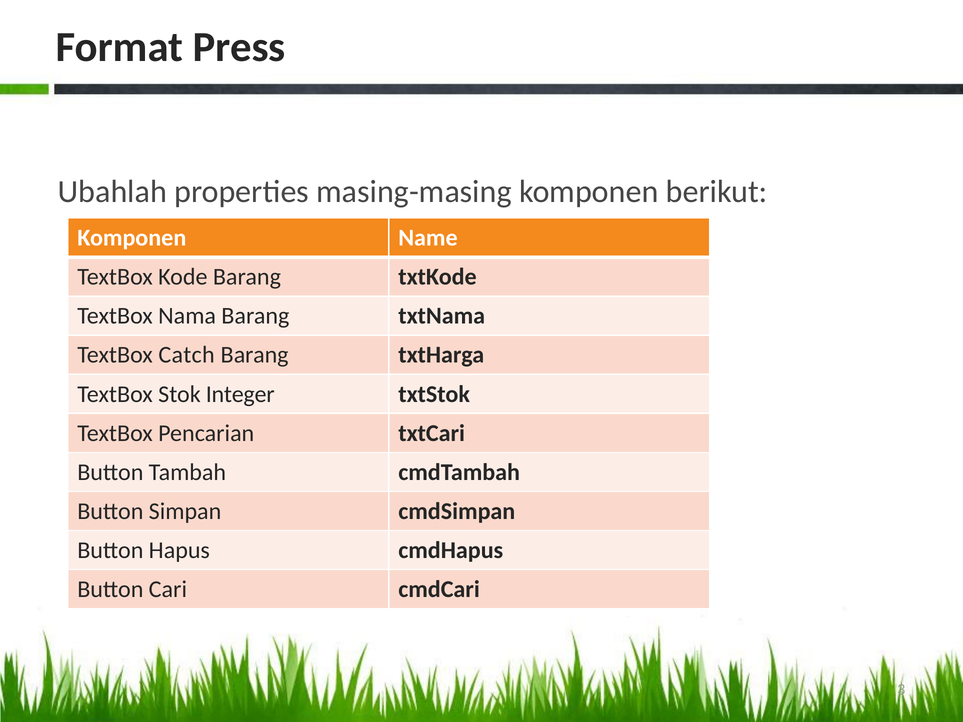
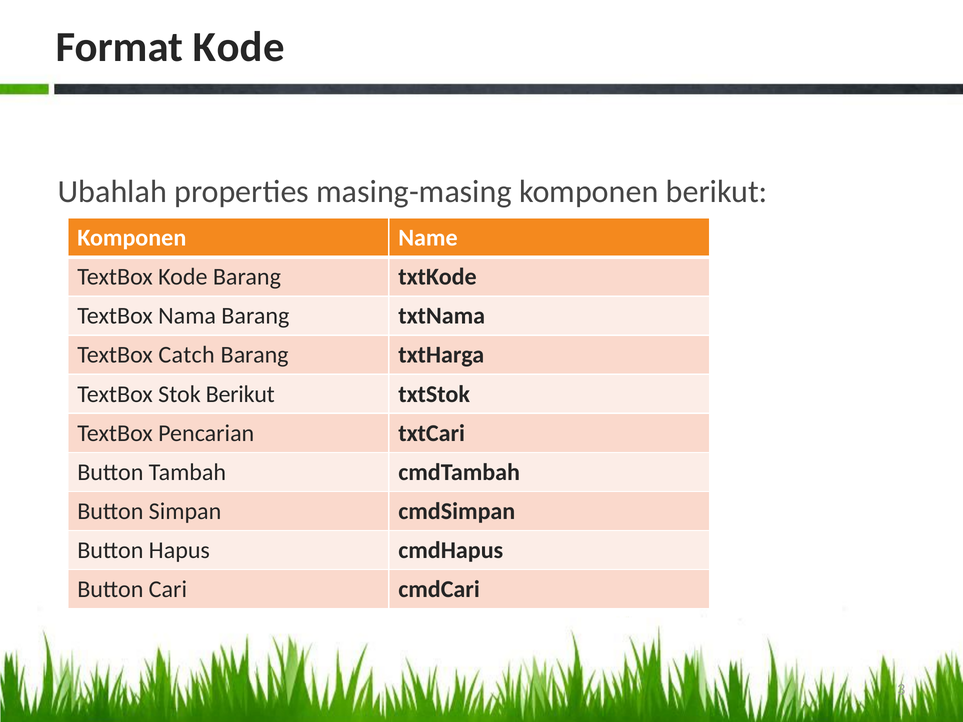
Format Press: Press -> Kode (239, 47)
Stok Integer: Integer -> Berikut (240, 394)
